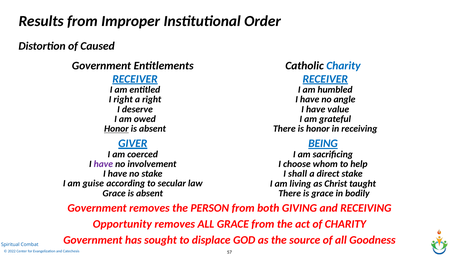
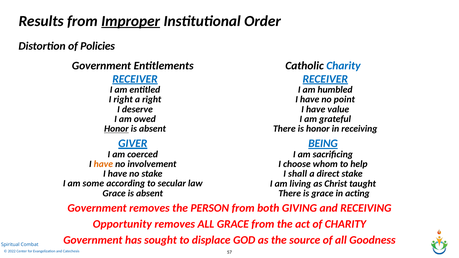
Improper underline: none -> present (131, 21)
Caused: Caused -> Policies (98, 46)
angle: angle -> point (344, 100)
have colour: purple -> orange (103, 164)
guise: guise -> some (93, 184)
bodily: bodily -> acting (357, 193)
